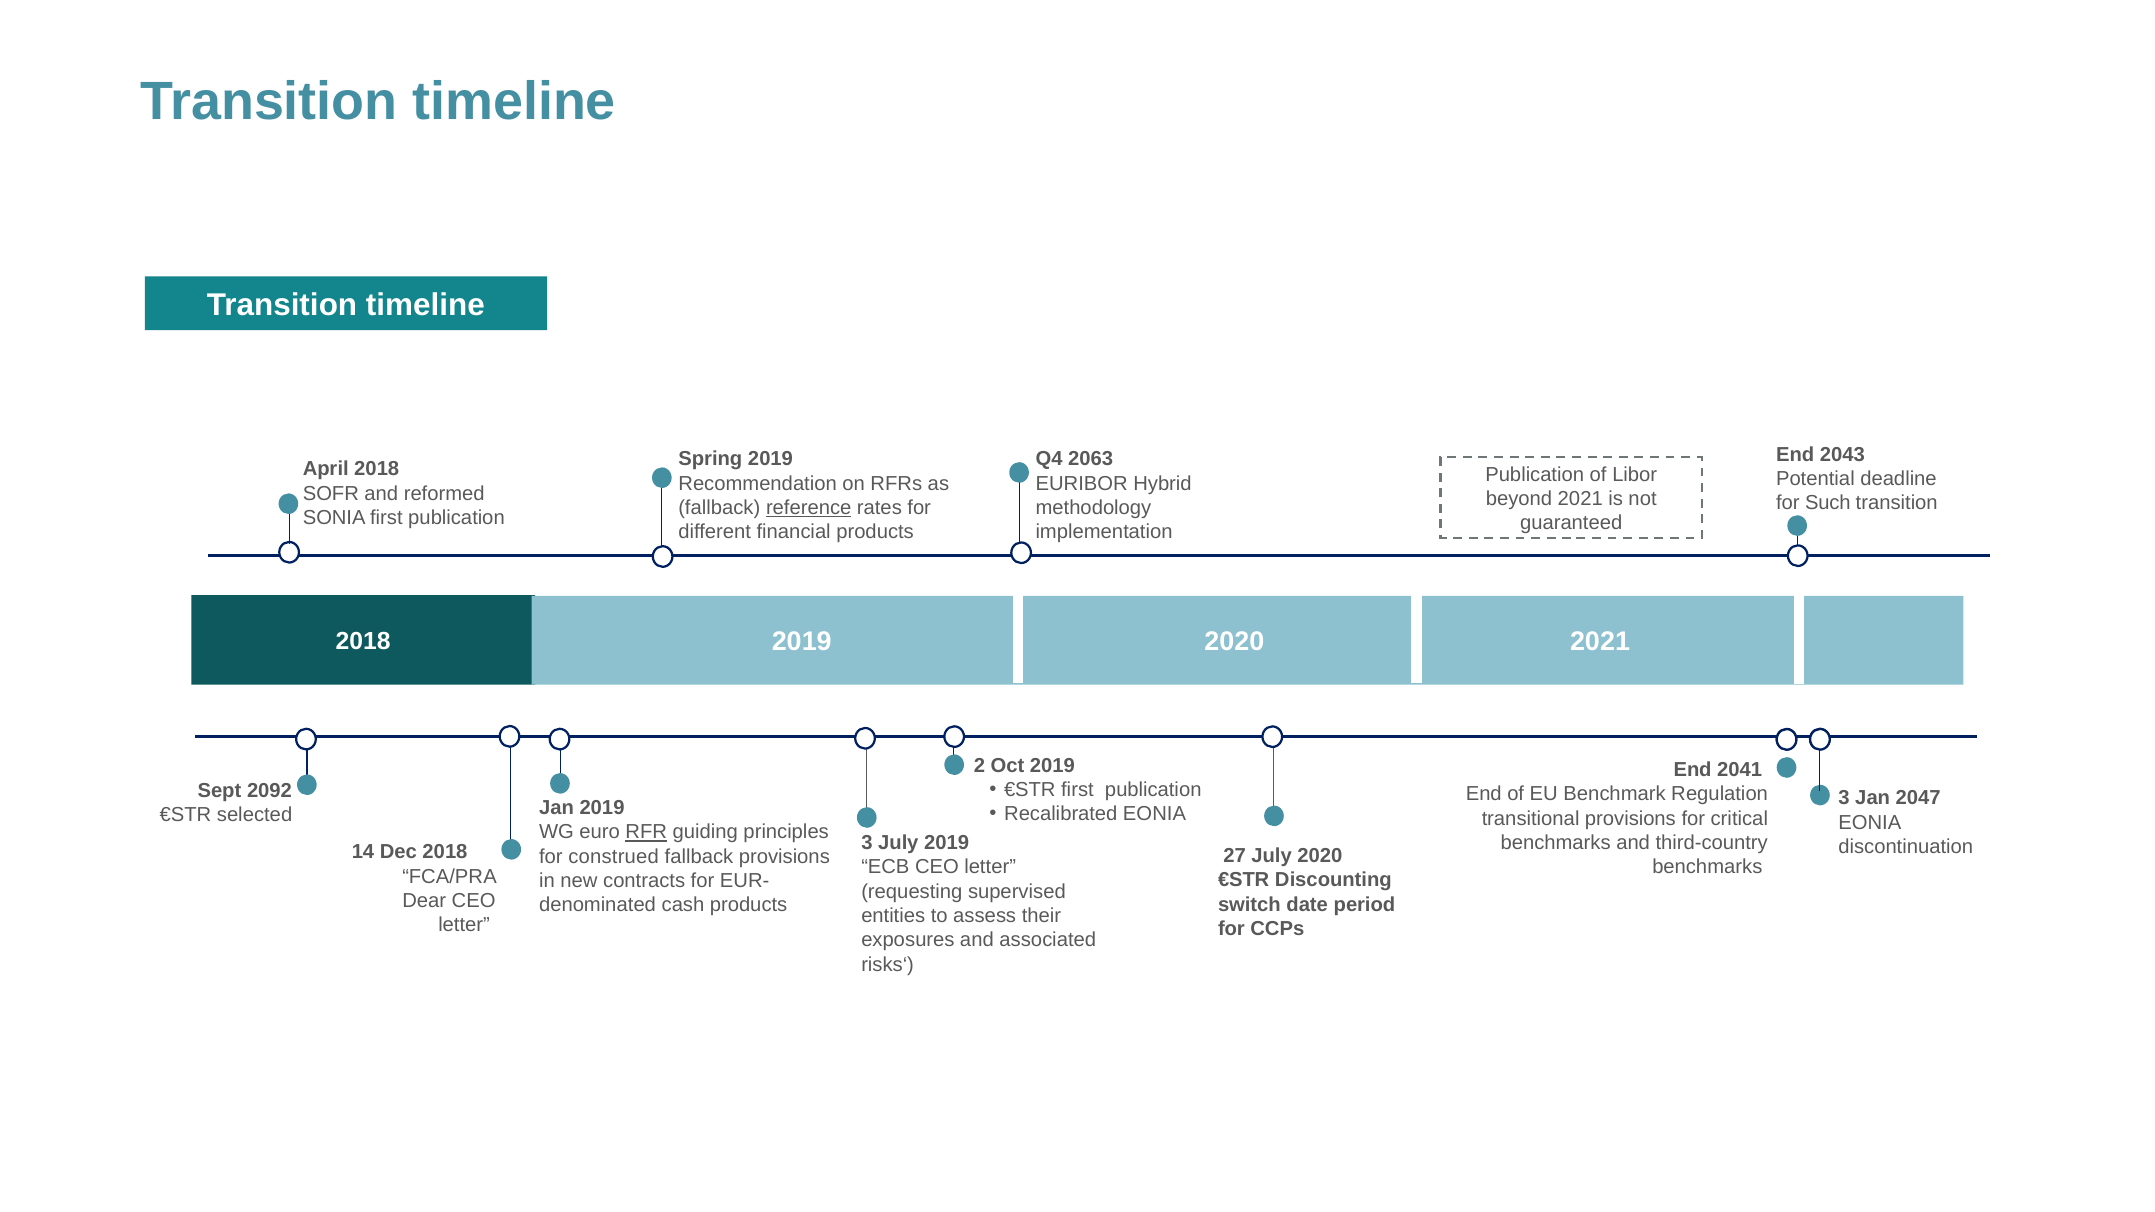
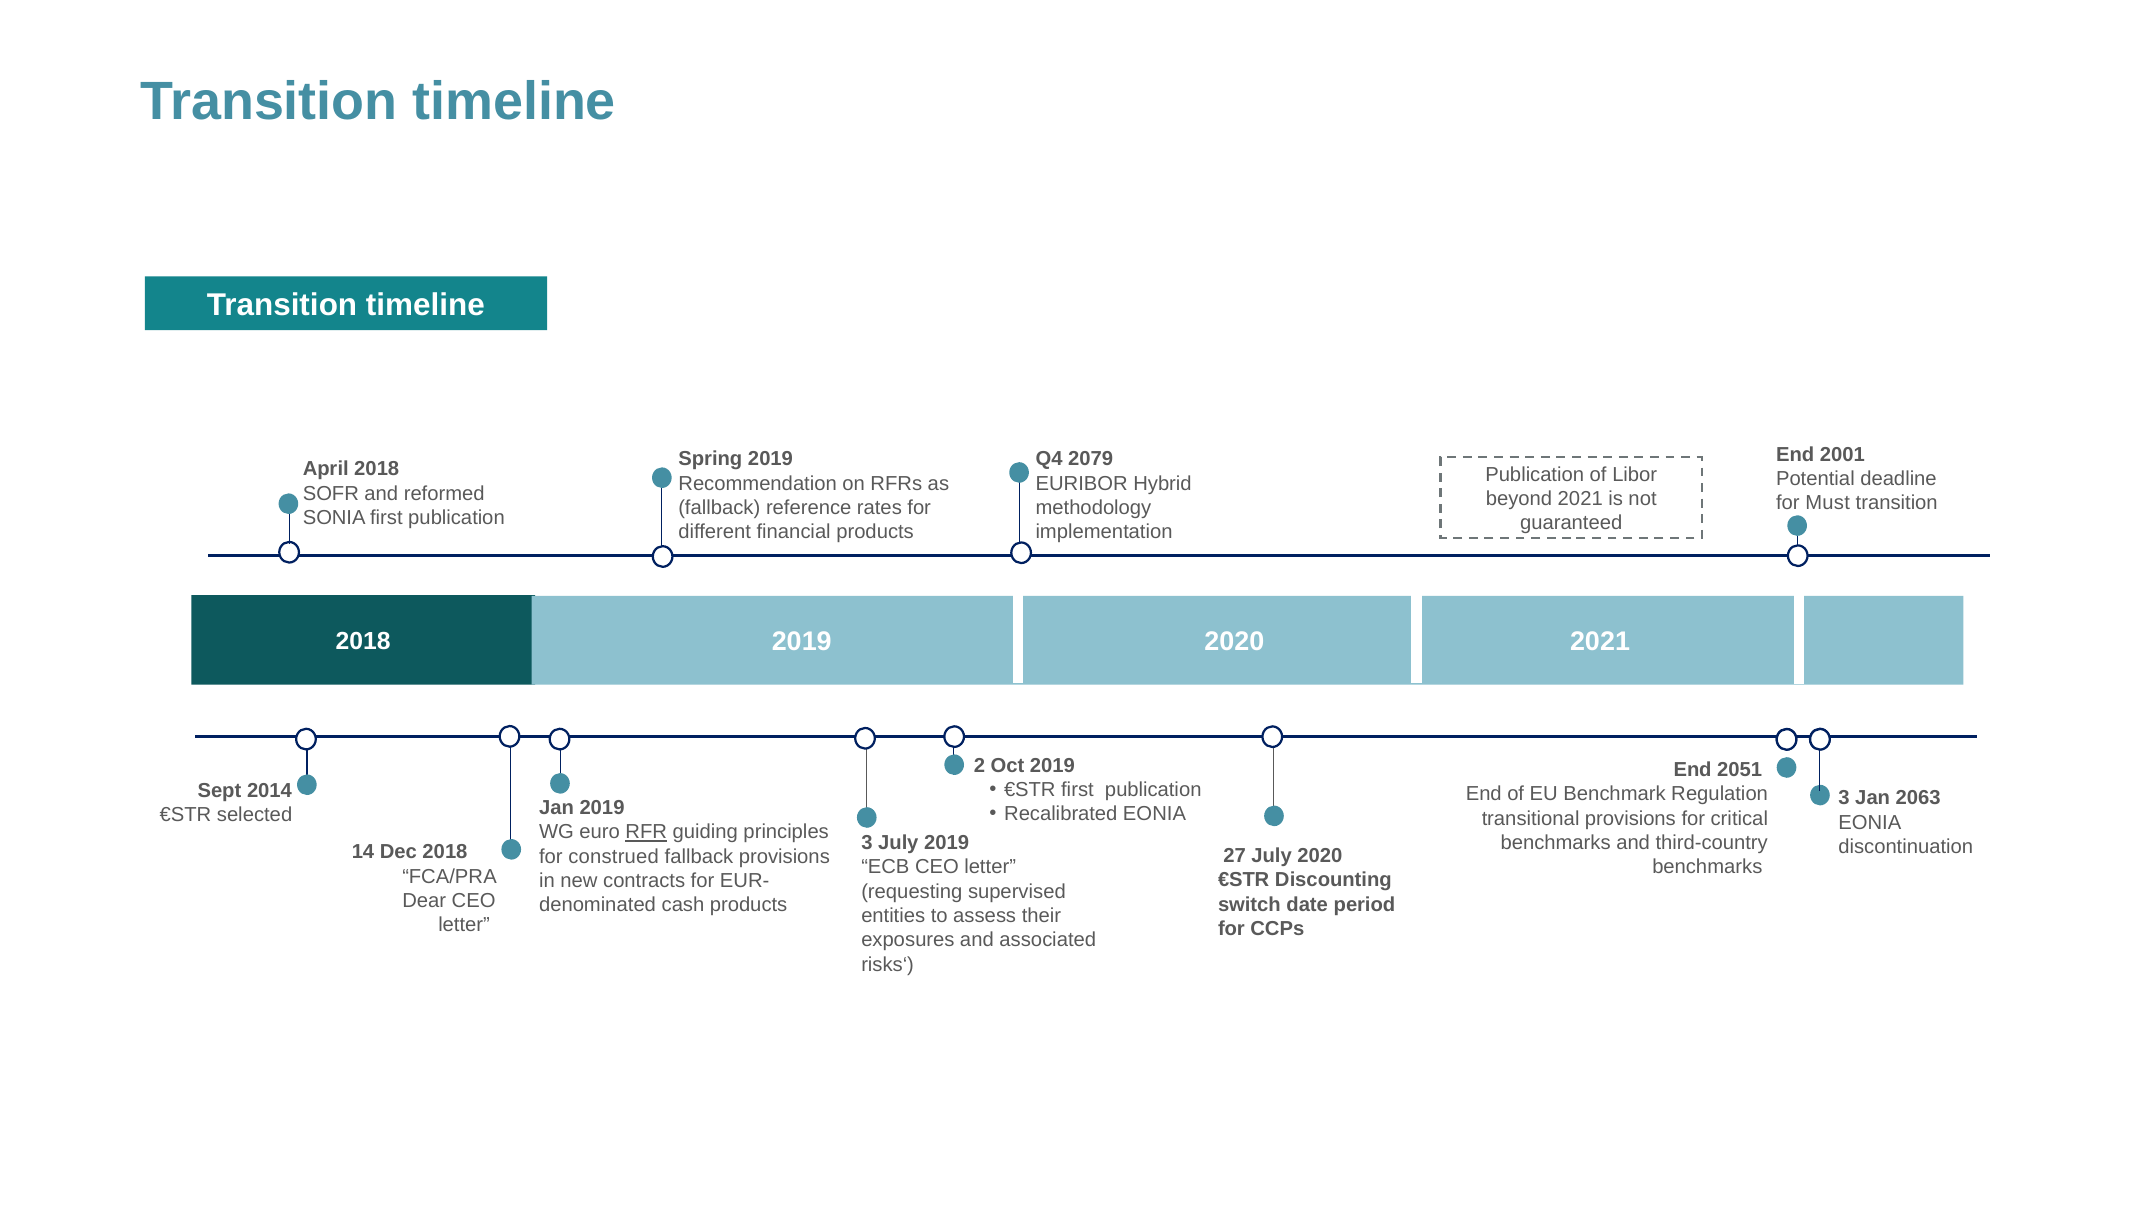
2043: 2043 -> 2001 (1842, 455)
2063: 2063 -> 2079 (1091, 459)
Such: Such -> Must (1828, 503)
reference underline: present -> none (809, 508)
2041: 2041 -> 2051 (1740, 770)
2092: 2092 -> 2014 (269, 791)
2047: 2047 -> 2063 (1918, 798)
